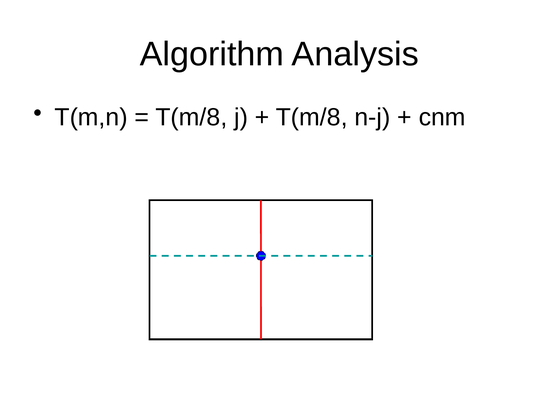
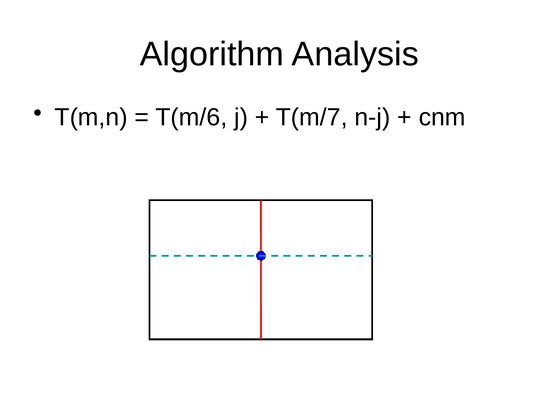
T(m/8: T(m/8 -> T(m/6 (191, 117)
T(m/8: T(m/8 -> T(m/7 (312, 117)
